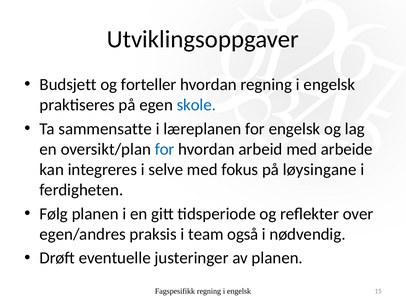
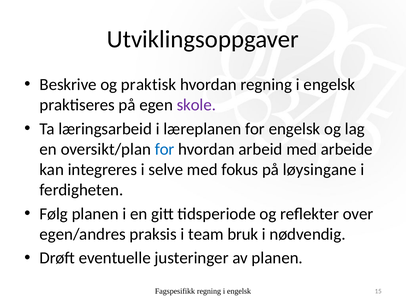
Budsjett: Budsjett -> Beskrive (68, 84)
forteller: forteller -> praktisk (149, 84)
skole colour: blue -> purple (196, 105)
sammensatte: sammensatte -> læringsarbeid (105, 129)
også: også -> bruk (243, 234)
